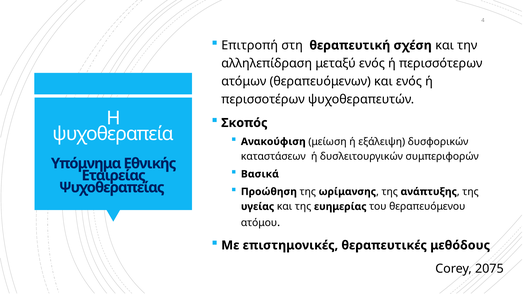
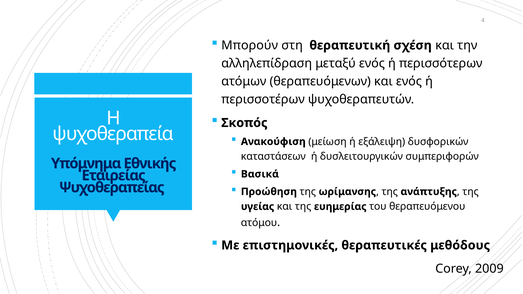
Επιτροπή: Επιτροπή -> Μπορούν (250, 45)
2075: 2075 -> 2009 (489, 269)
